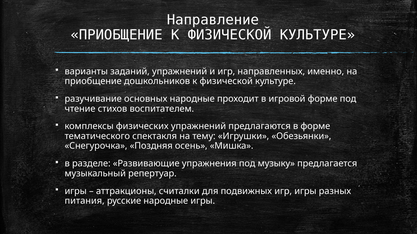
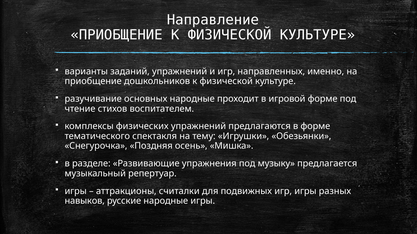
питания: питания -> навыков (85, 201)
